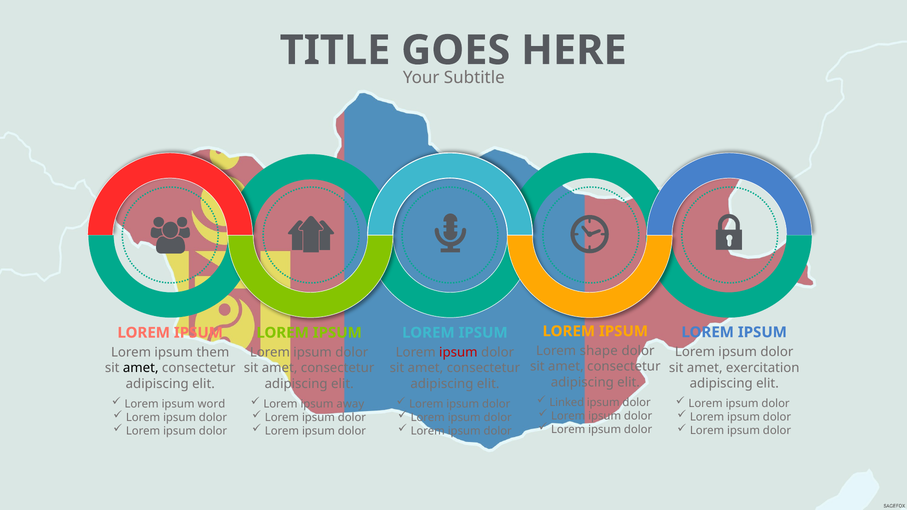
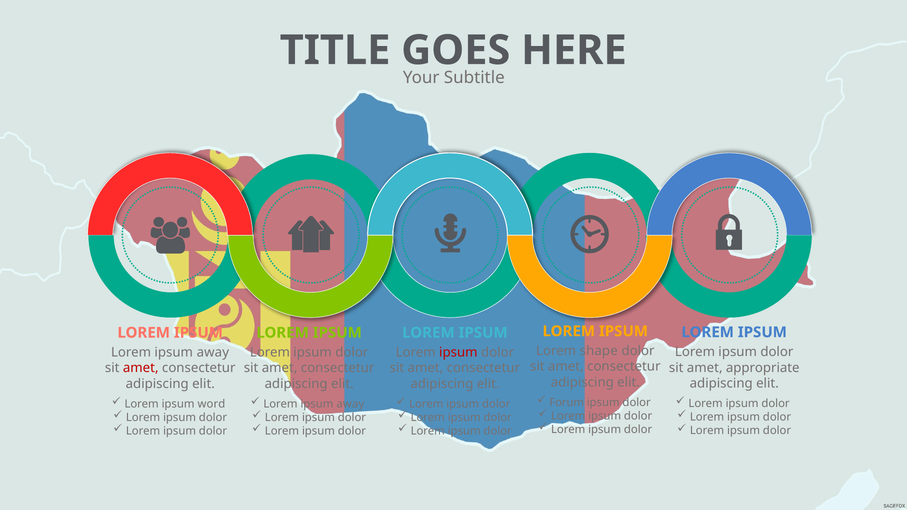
them: them -> away (213, 352)
exercitation: exercitation -> appropriate (763, 368)
amet colour: black -> red (141, 368)
Linked: Linked -> Forum (567, 403)
